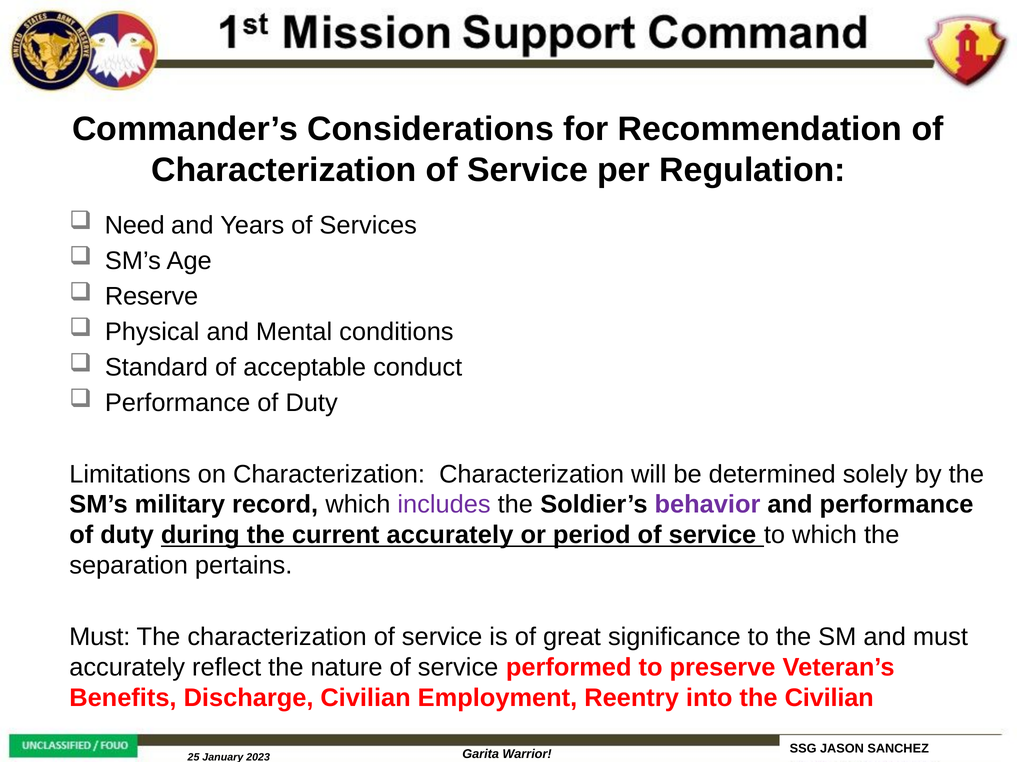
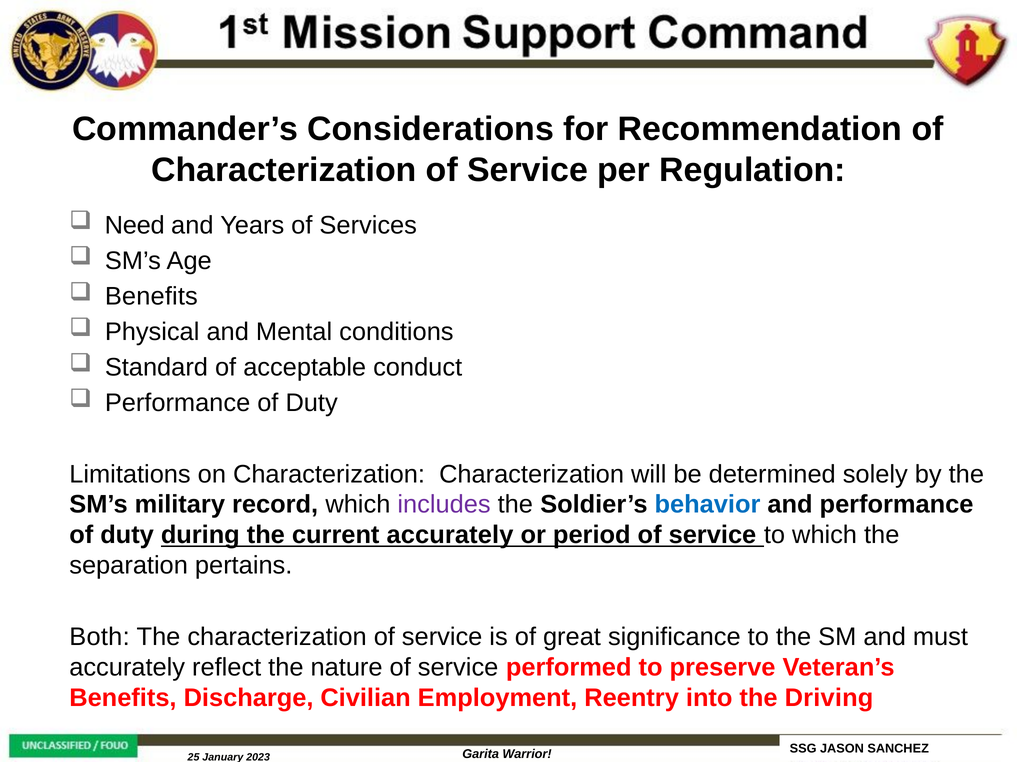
Reserve: Reserve -> Benefits (151, 297)
behavior colour: purple -> blue (707, 505)
Must: Must -> Both (100, 637)
the Civilian: Civilian -> Driving (829, 698)
